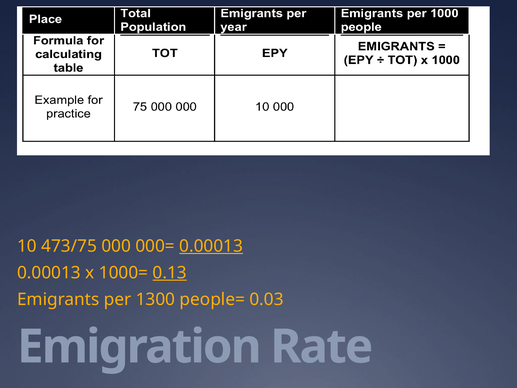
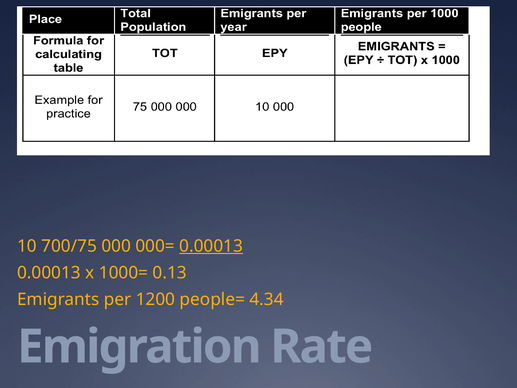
473/75: 473/75 -> 700/75 (69, 246)
0.13 underline: present -> none (170, 273)
1300: 1300 -> 1200 (155, 299)
0.03: 0.03 -> 4.34 (267, 299)
